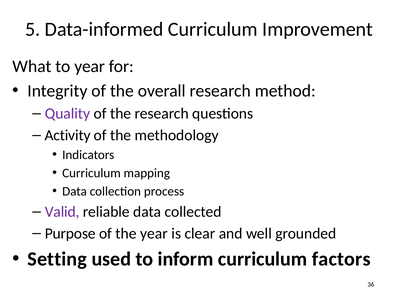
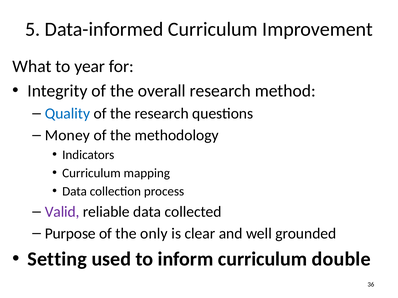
Quality colour: purple -> blue (67, 114)
Activity: Activity -> Money (67, 135)
the year: year -> only (154, 234)
factors: factors -> double (341, 259)
